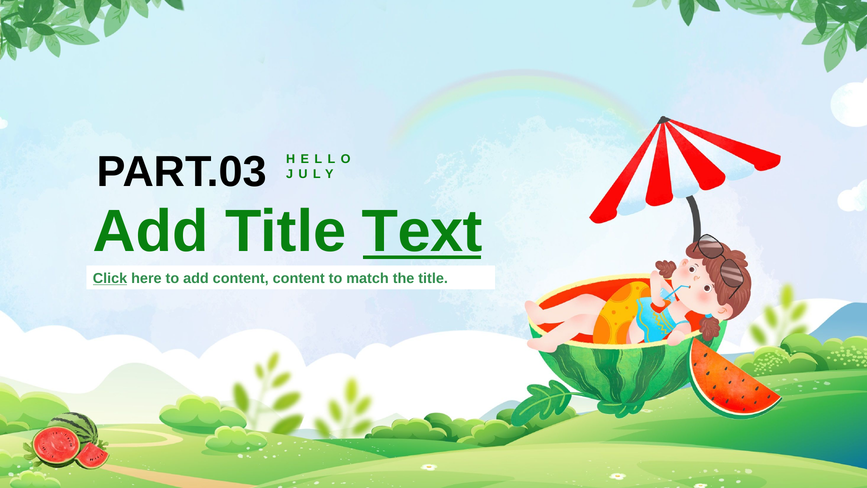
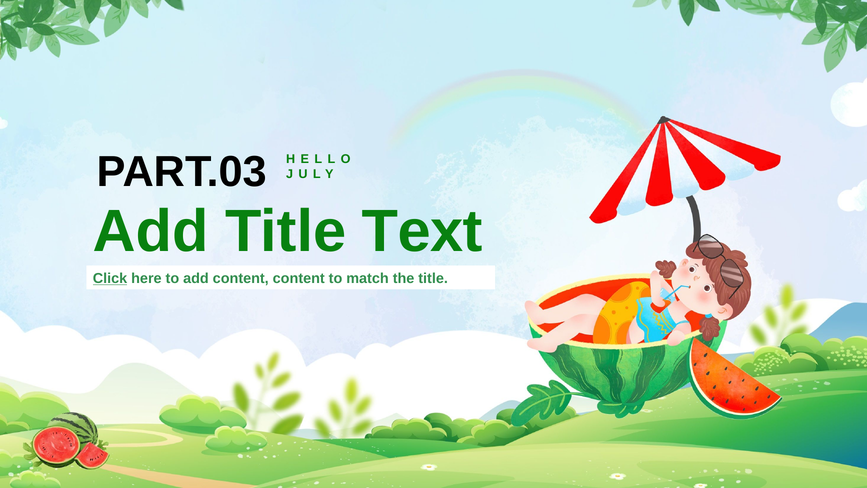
Text underline: present -> none (422, 231)
